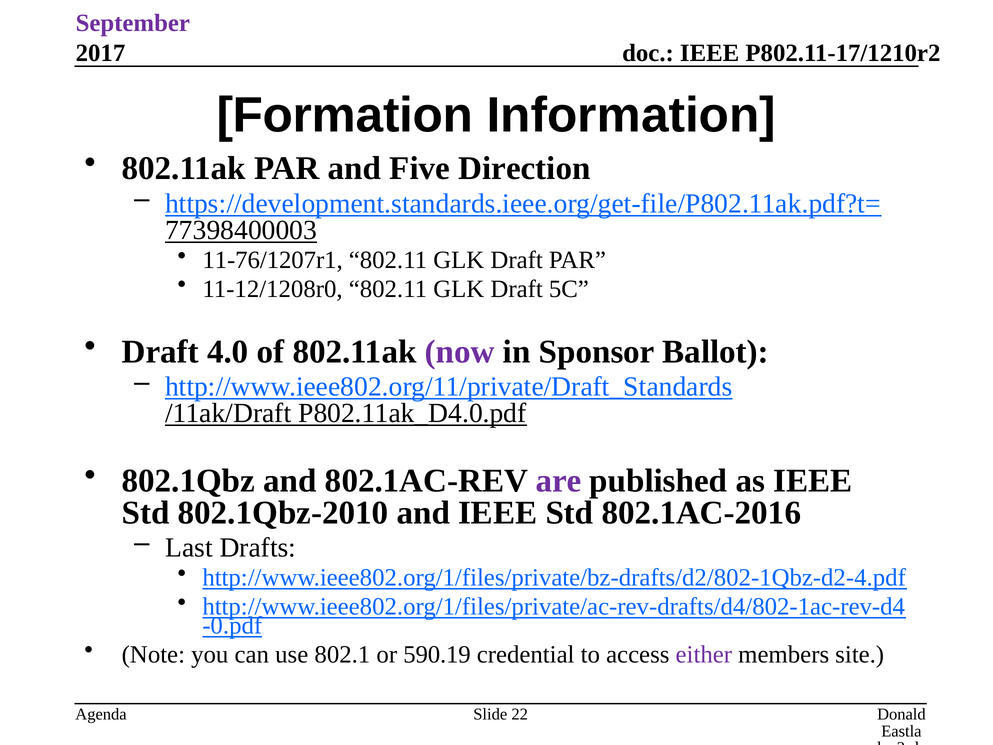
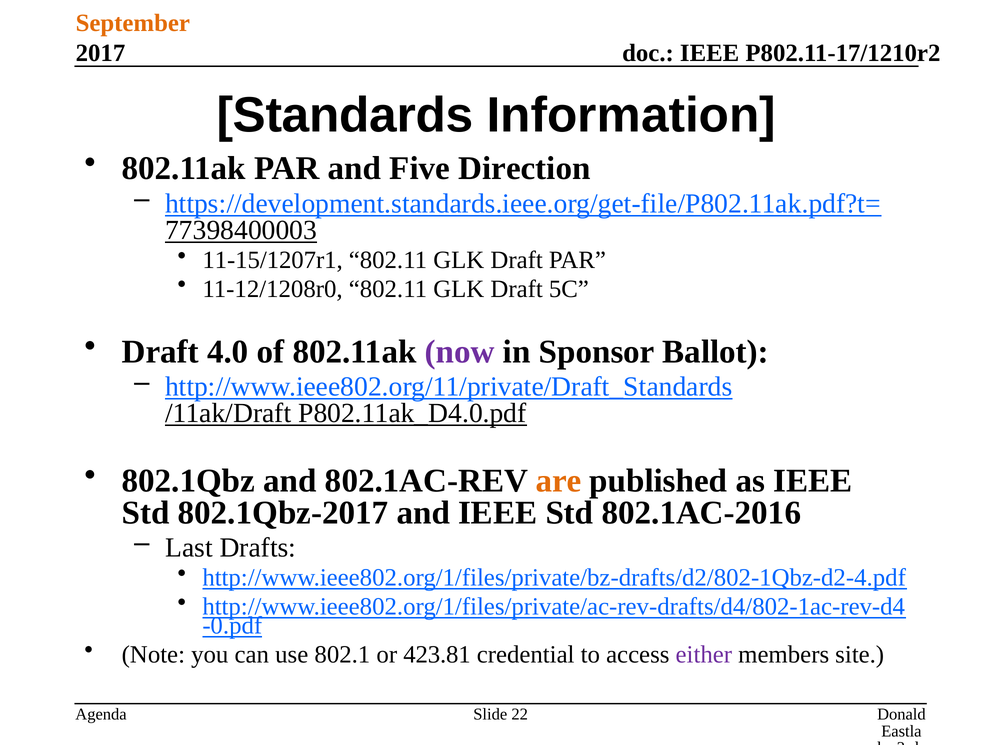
September colour: purple -> orange (133, 23)
Formation: Formation -> Standards (345, 115)
11-76/1207r1: 11-76/1207r1 -> 11-15/1207r1 (273, 260)
are colour: purple -> orange (559, 481)
802.1Qbz-2010: 802.1Qbz-2010 -> 802.1Qbz-2017 (283, 512)
590.19: 590.19 -> 423.81 (437, 654)
